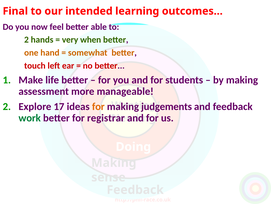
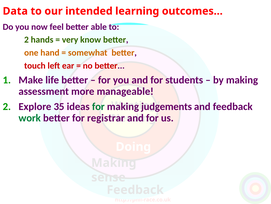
Final: Final -> Data (15, 11)
when: when -> know (91, 40)
17: 17 -> 35 (59, 106)
for colour: orange -> green (98, 106)
